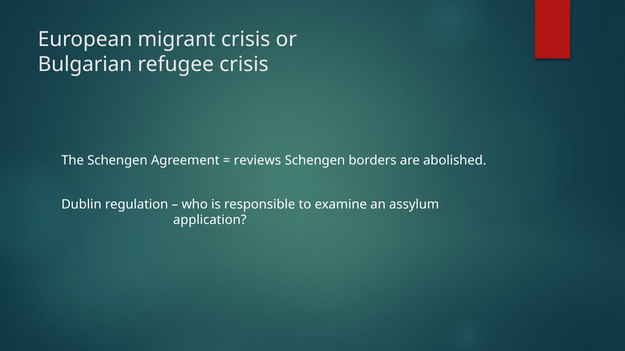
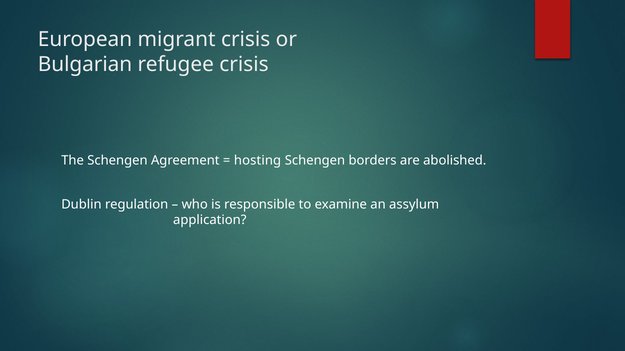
reviews: reviews -> hosting (258, 161)
